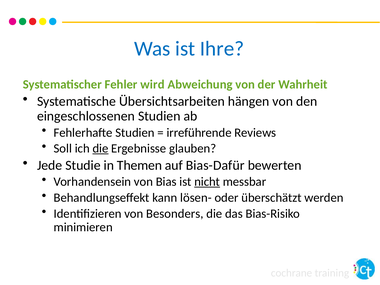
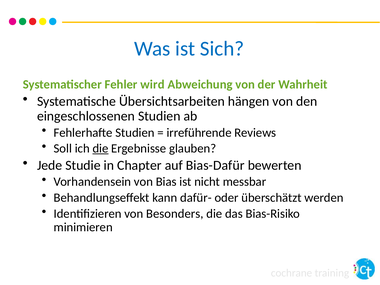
Ihre: Ihre -> Sich (222, 49)
Themen: Themen -> Chapter (139, 165)
nicht underline: present -> none (207, 182)
lösen-: lösen- -> dafür- (196, 198)
